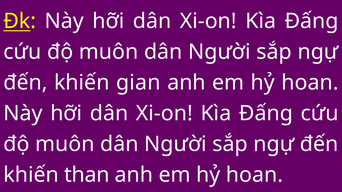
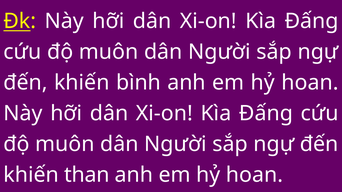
gian: gian -> bình (138, 83)
